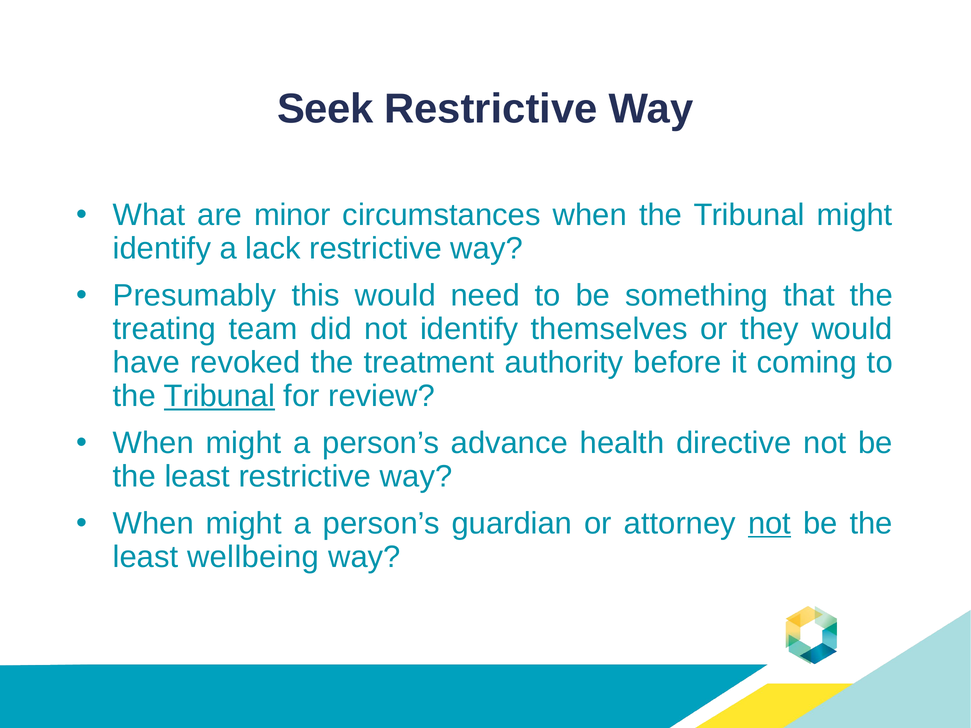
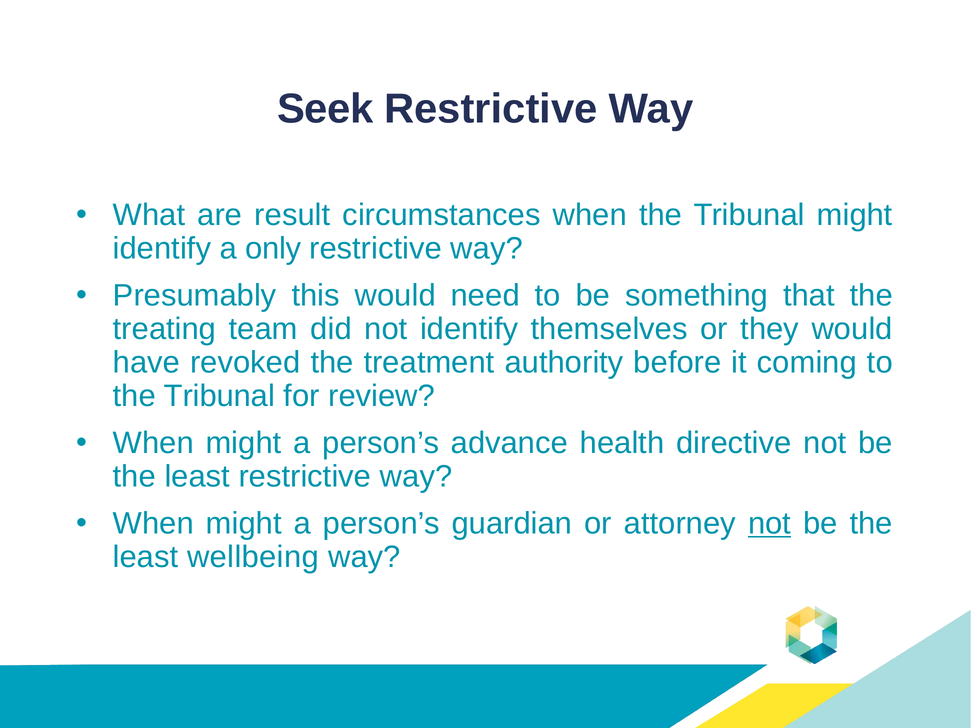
minor: minor -> result (292, 215)
lack: lack -> only (273, 249)
Tribunal underline: present -> none (219, 396)
